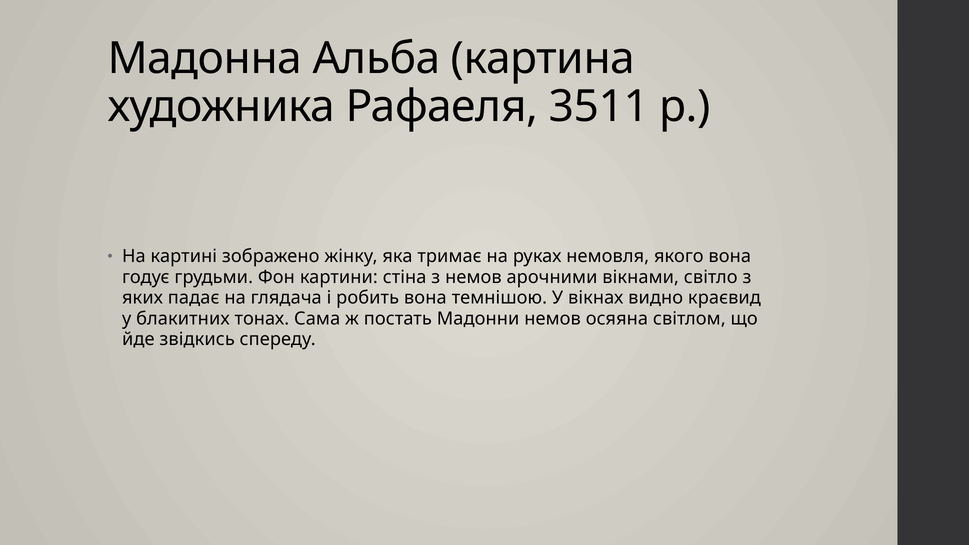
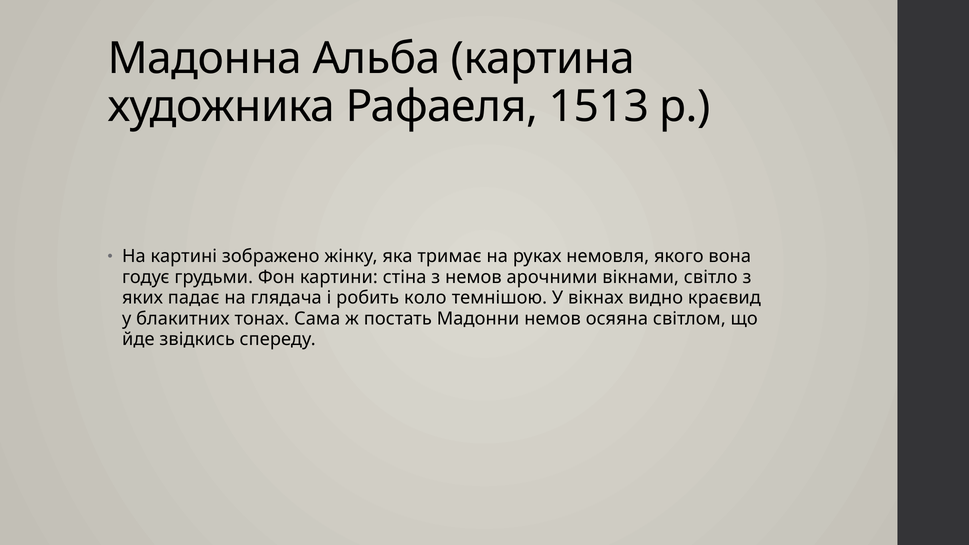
3511: 3511 -> 1513 (599, 107)
робить вона: вона -> коло (425, 298)
